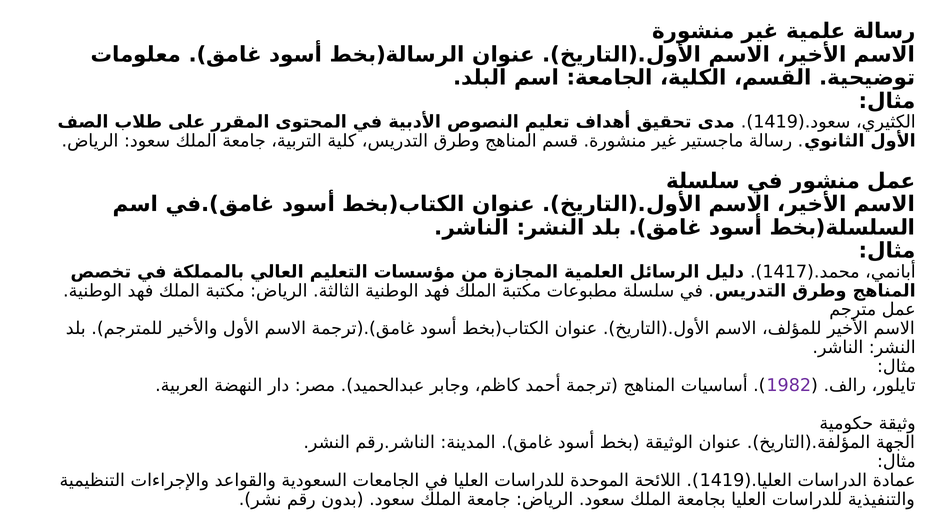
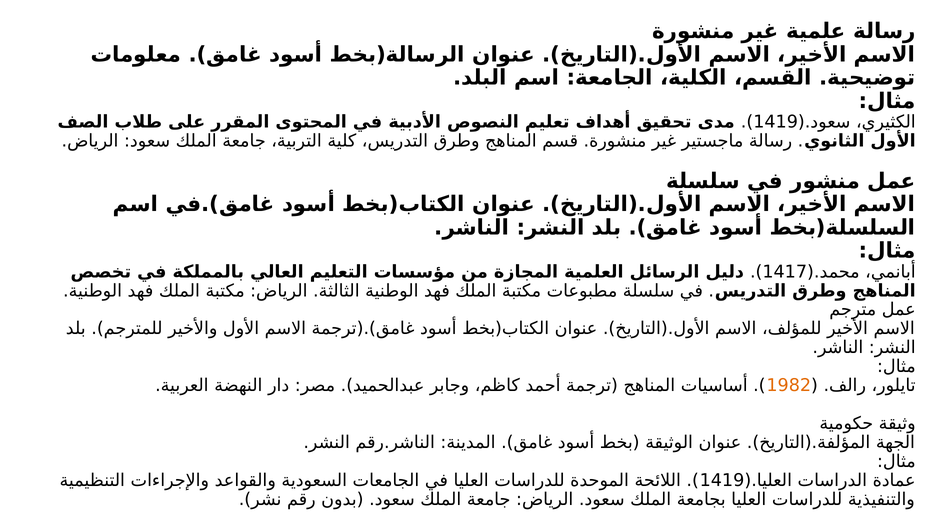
1982 colour: purple -> orange (789, 386)
